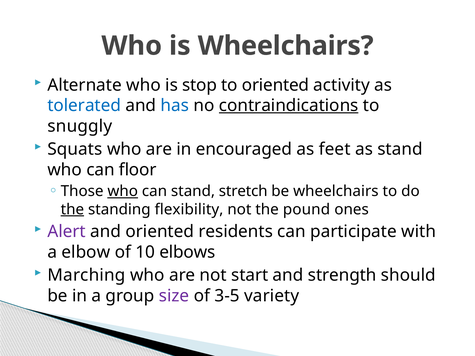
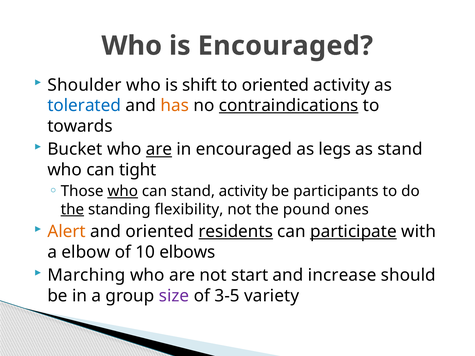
is Wheelchairs: Wheelchairs -> Encouraged (285, 46)
Alternate: Alternate -> Shoulder (85, 85)
stop: stop -> shift (200, 85)
has colour: blue -> orange (175, 106)
snuggly: snuggly -> towards (80, 126)
Squats: Squats -> Bucket (75, 149)
are underline: none -> present (159, 149)
feet: feet -> legs (335, 149)
floor: floor -> tight (138, 170)
stand stretch: stretch -> activity (243, 191)
be wheelchairs: wheelchairs -> participants (336, 191)
Alert colour: purple -> orange (67, 232)
residents underline: none -> present (236, 232)
participate underline: none -> present (353, 232)
strength: strength -> increase (342, 276)
